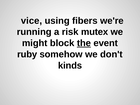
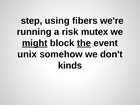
vice: vice -> step (32, 21)
might underline: none -> present (35, 43)
ruby: ruby -> unix (27, 54)
